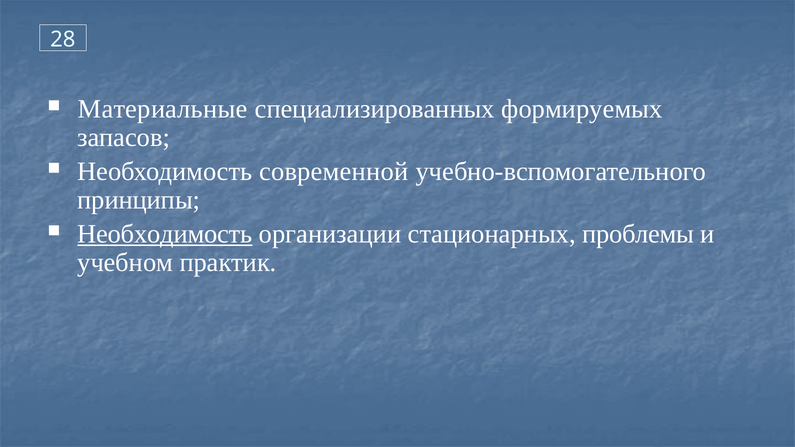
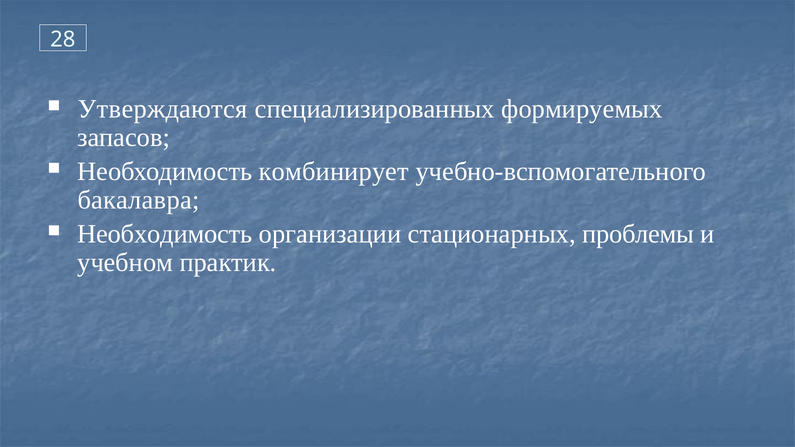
Материальные: Материальные -> Утверждаются (163, 109)
современной: современной -> комбинирует (334, 172)
принципы: принципы -> бакалавра (139, 200)
Необходимость underline: present -> none (165, 234)
